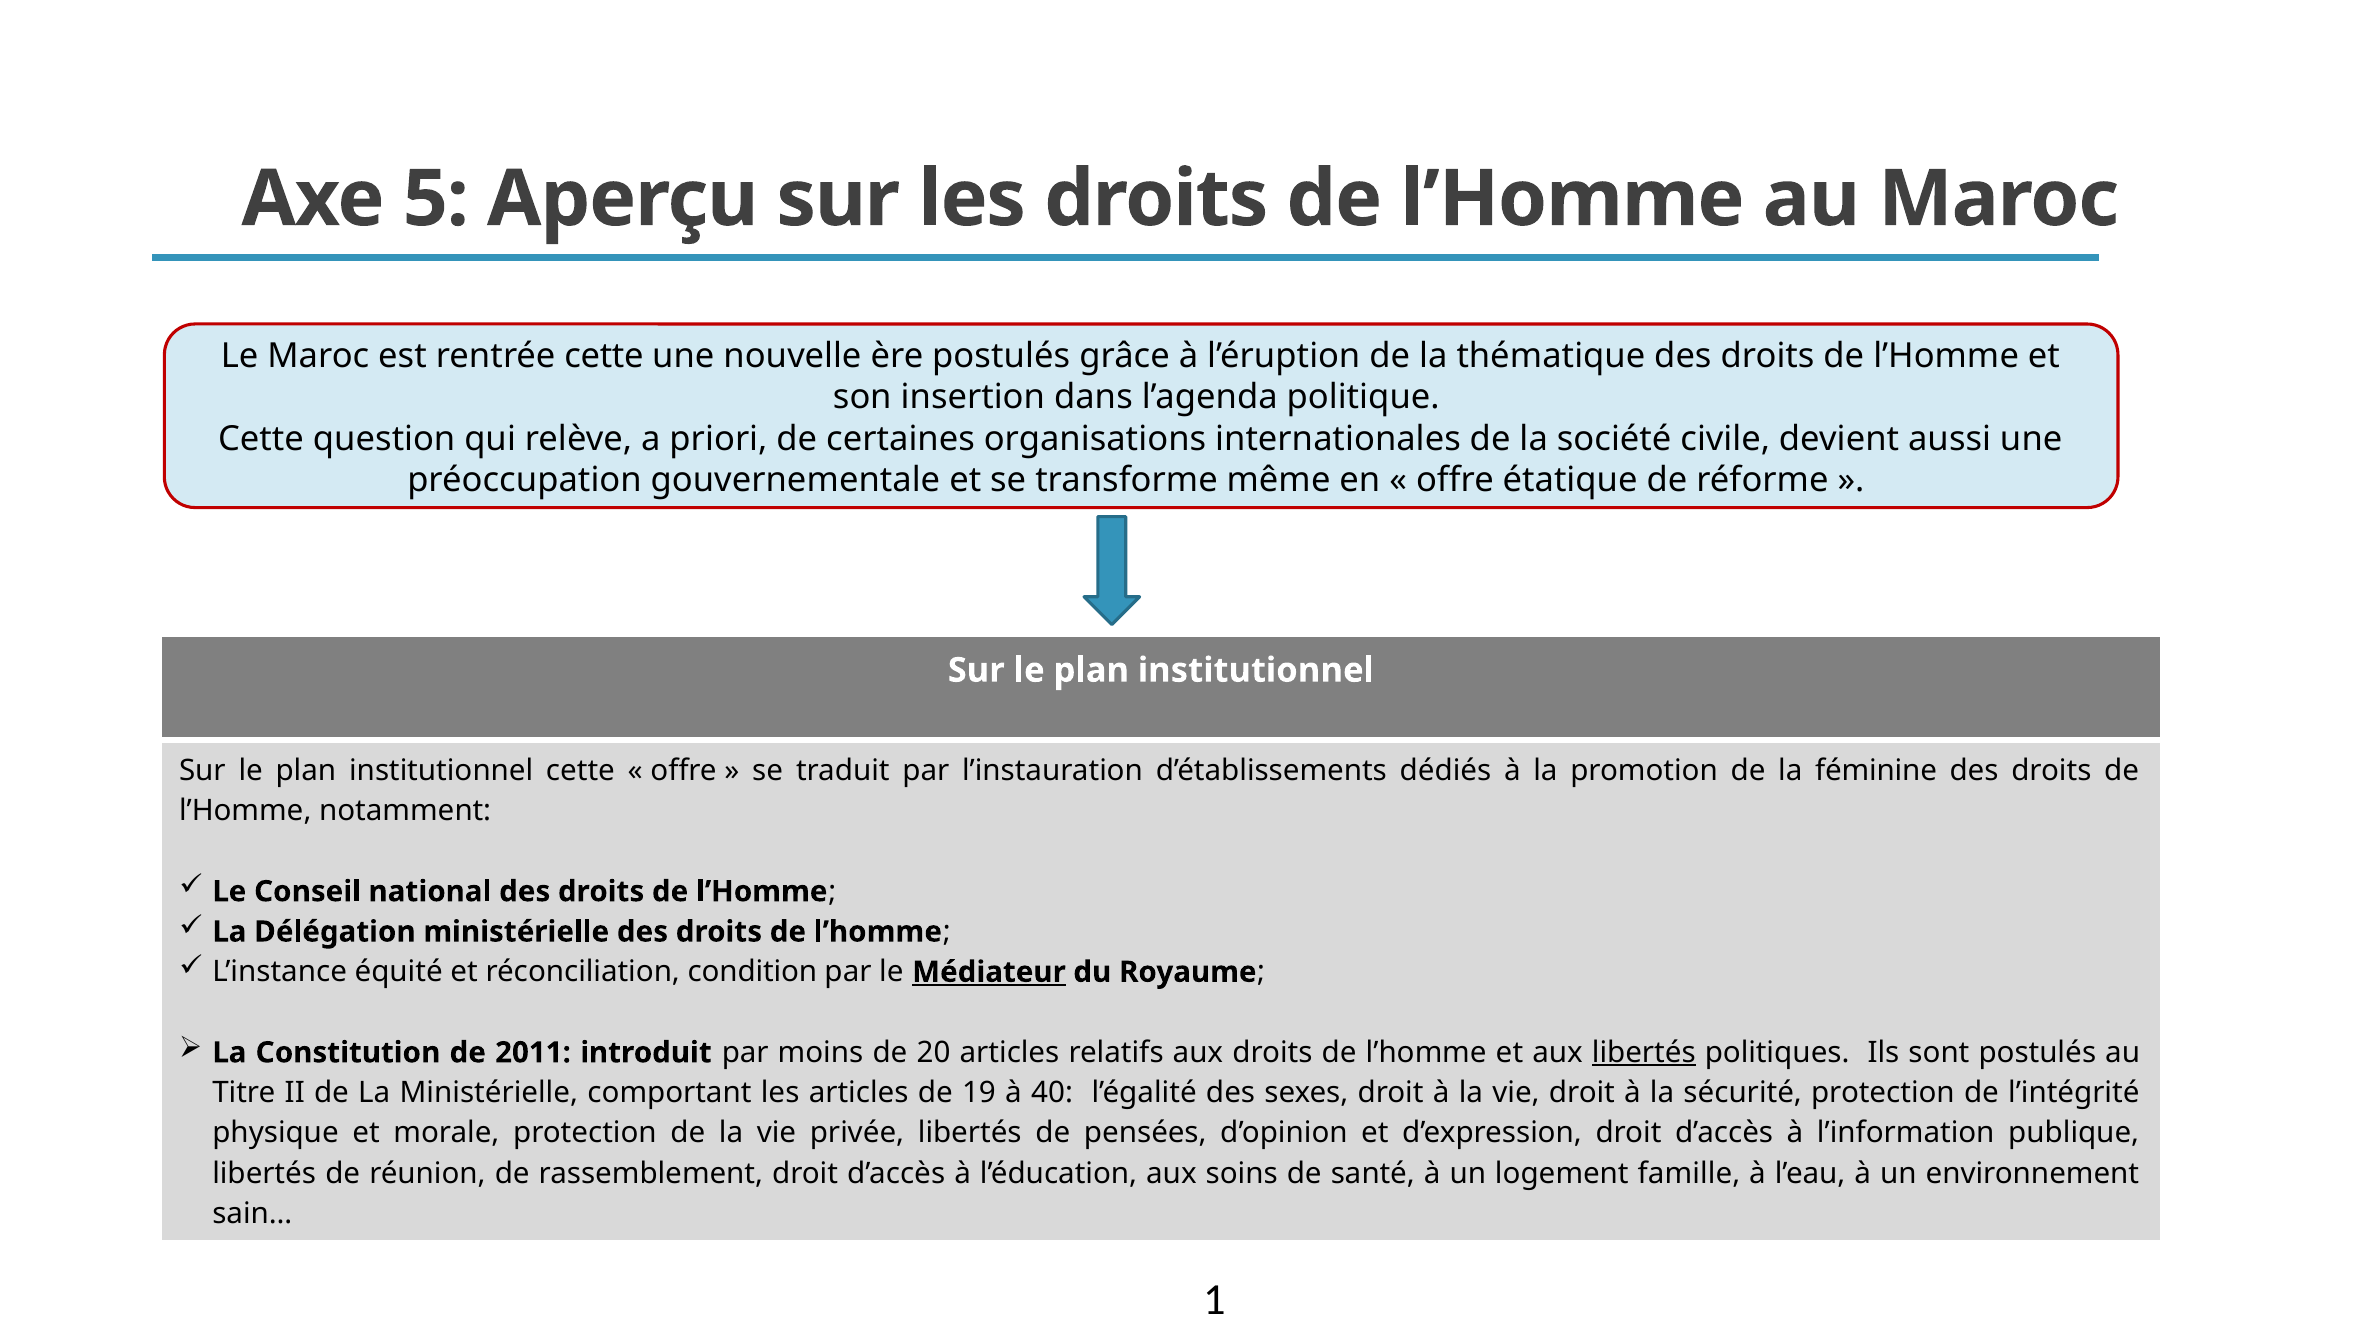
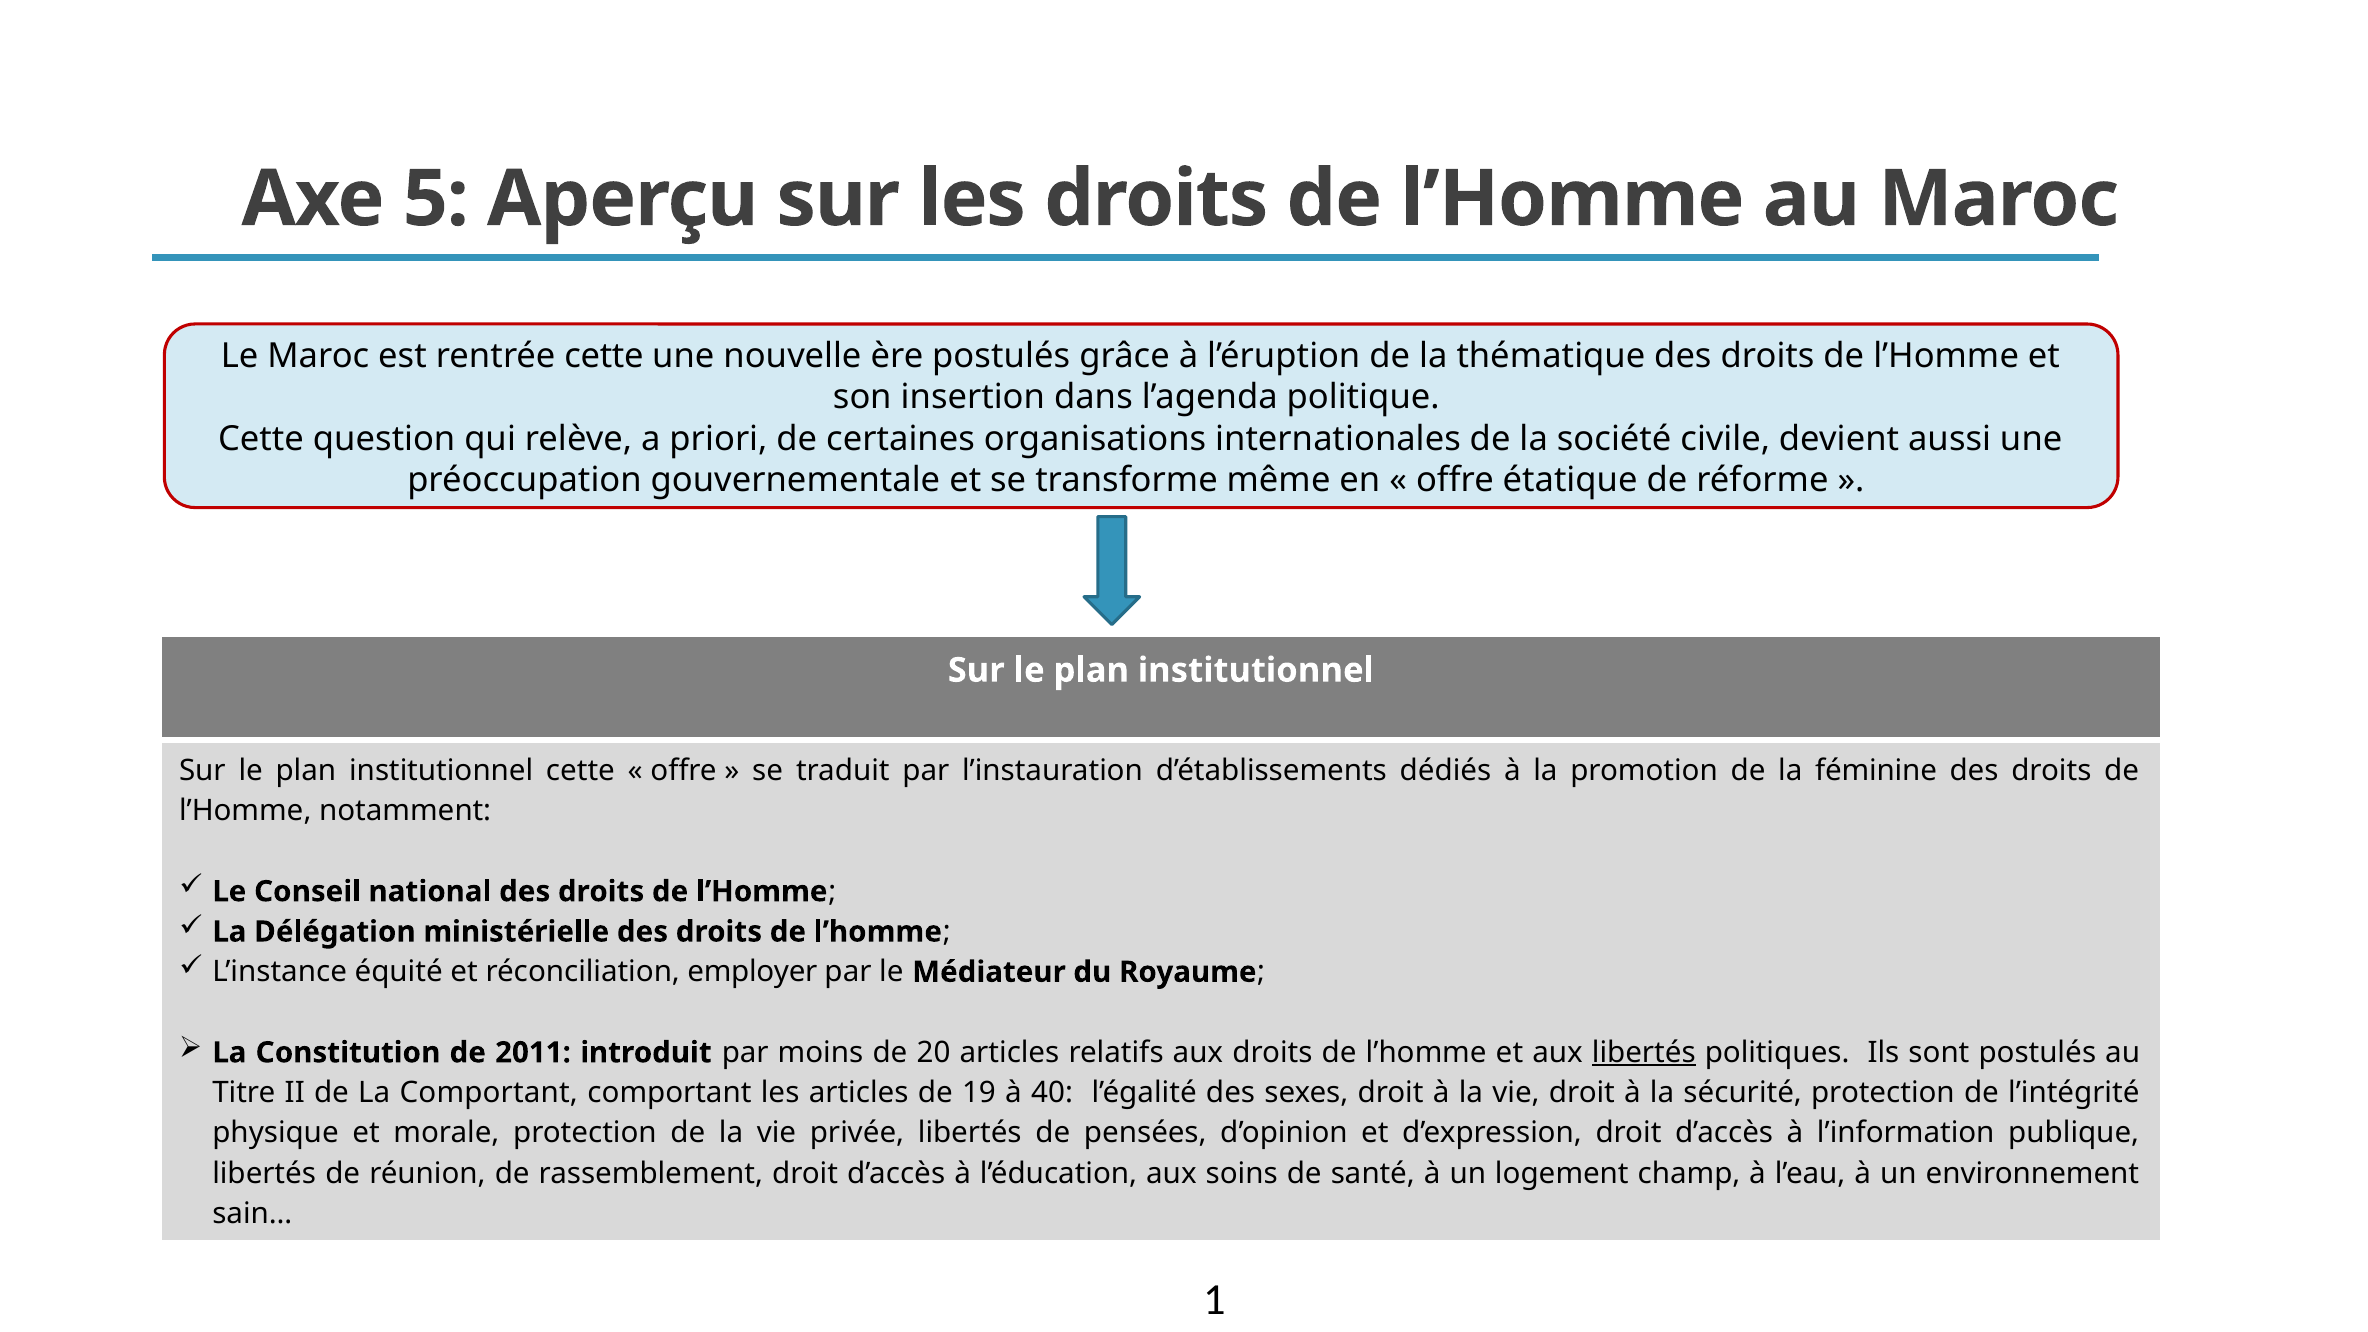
condition: condition -> employer (752, 972)
Médiateur underline: present -> none (989, 972)
La Ministérielle: Ministérielle -> Comportant (489, 1093)
famille: famille -> champ (1689, 1173)
